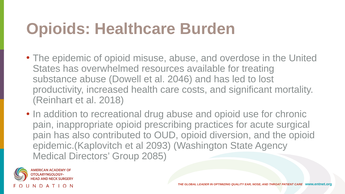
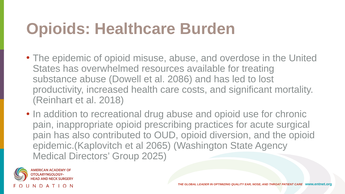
2046: 2046 -> 2086 (180, 79)
2093: 2093 -> 2065 (158, 146)
2085: 2085 -> 2025 (154, 156)
